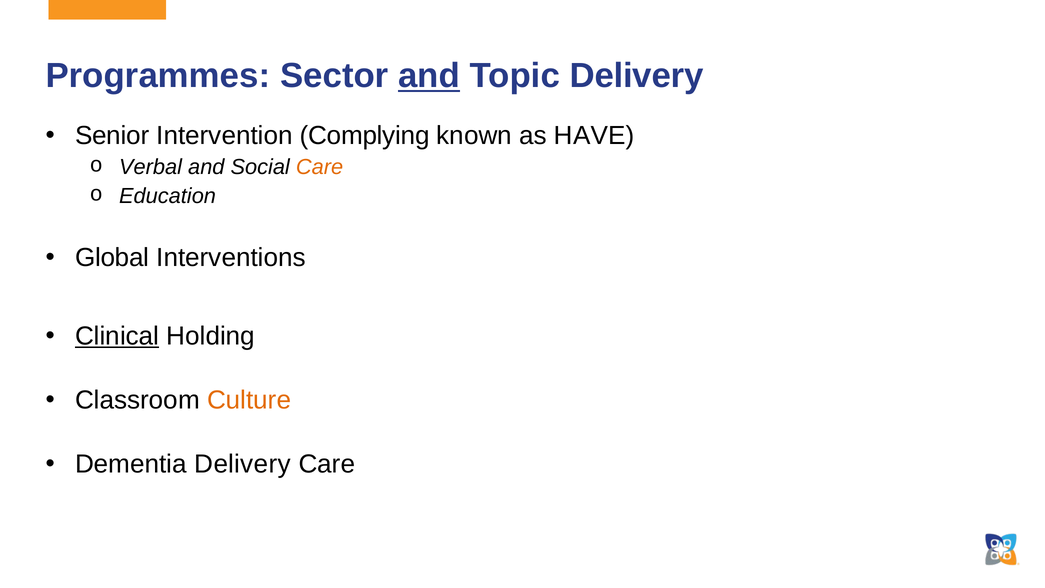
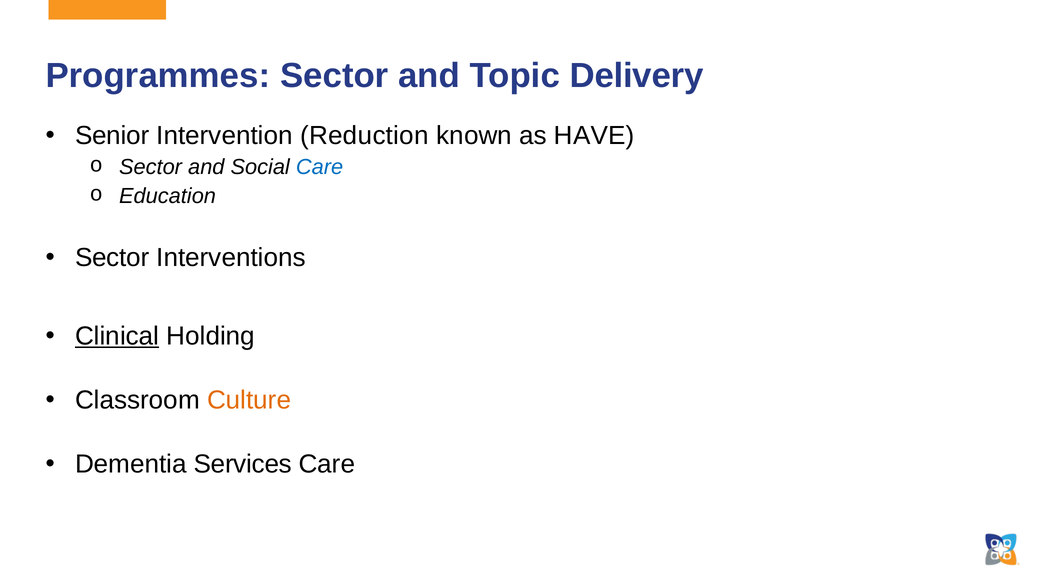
and underline: present -> none (429, 76)
Complying: Complying -> Reduction (364, 136)
Verbal: Verbal -> Sector (151, 167)
Care colour: orange -> blue (320, 167)
Global: Global -> Sector (112, 258)
Dementia Delivery: Delivery -> Services (243, 464)
